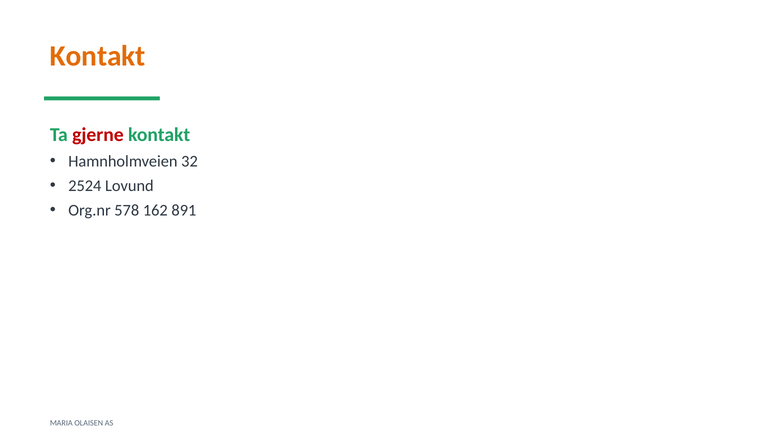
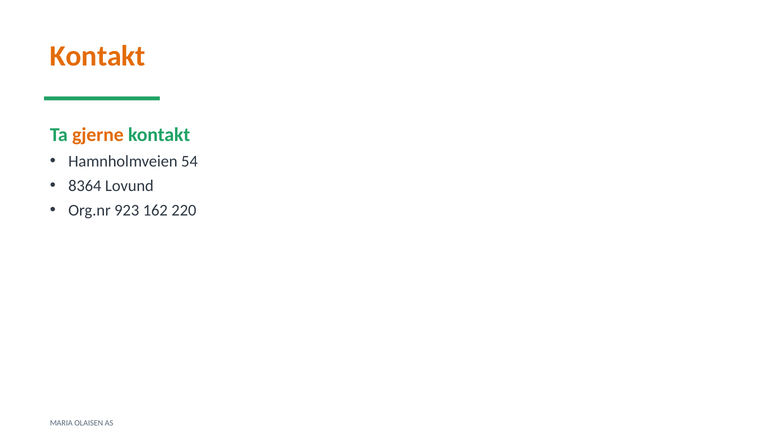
gjerne colour: red -> orange (98, 135)
32: 32 -> 54 (190, 161)
2524: 2524 -> 8364 (85, 186)
578: 578 -> 923 (127, 210)
891: 891 -> 220 (184, 210)
